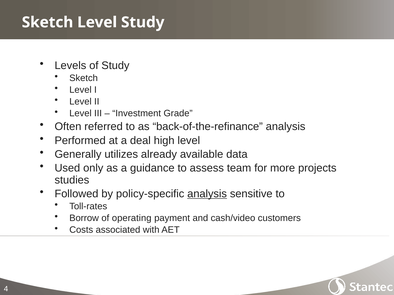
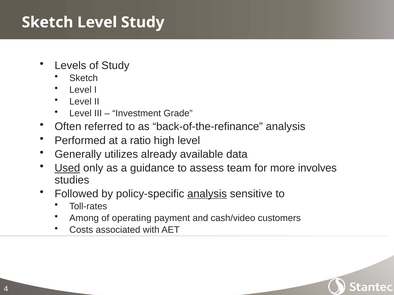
deal: deal -> ratio (140, 141)
Used underline: none -> present (67, 168)
projects: projects -> involves (317, 168)
Borrow: Borrow -> Among (84, 218)
